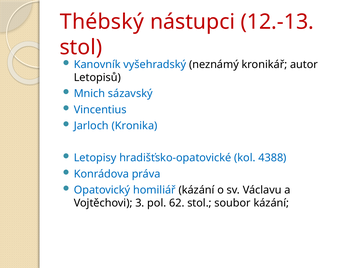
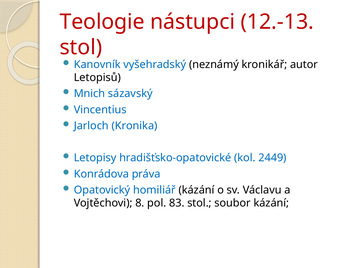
Thébský: Thébský -> Teologie (102, 22)
4388: 4388 -> 2449 (272, 158)
3: 3 -> 8 (140, 203)
62: 62 -> 83 (177, 203)
